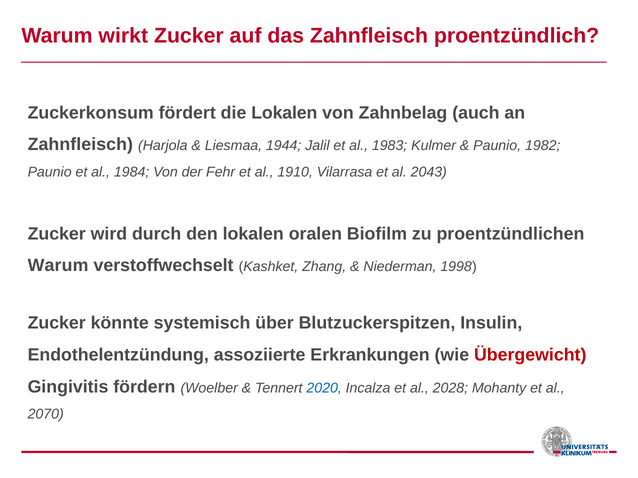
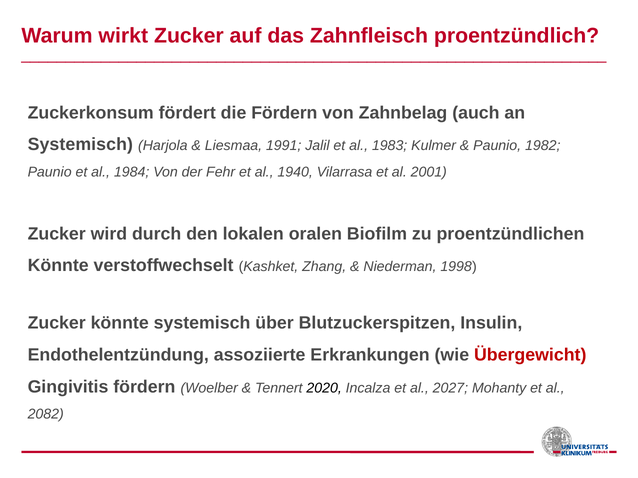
die Lokalen: Lokalen -> Fördern (284, 113)
Zahnfleisch: Zahnfleisch -> Systemisch (80, 145)
1944: 1944 -> 1991 (284, 146)
1910: 1910 -> 1940 (295, 172)
2043: 2043 -> 2001 (429, 172)
Warum: Warum -> Könnte (58, 266)
2020 colour: blue -> black (324, 388)
2028: 2028 -> 2027 (450, 388)
2070: 2070 -> 2082 (46, 414)
